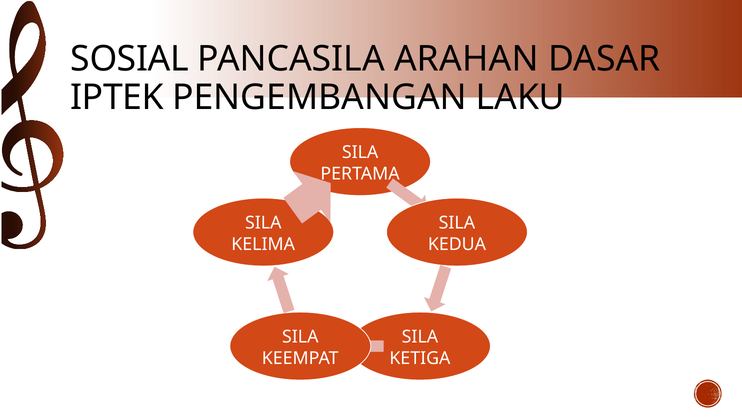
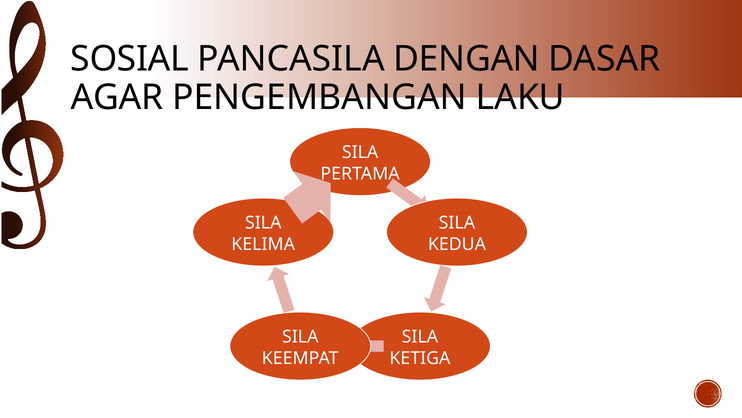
ARAHAN: ARAHAN -> DENGAN (467, 59)
IPTEK: IPTEK -> AGAR (117, 97)
